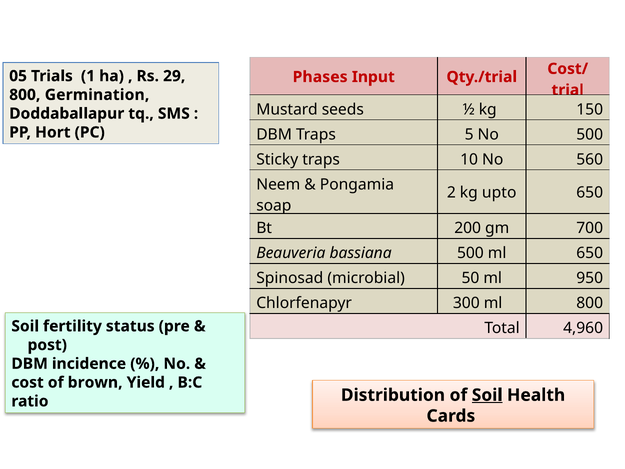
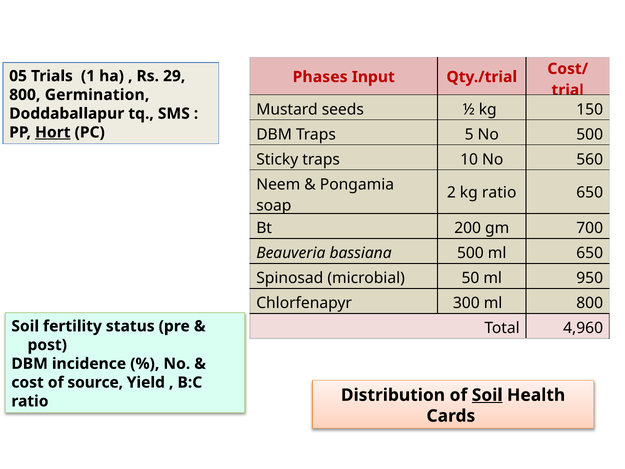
Hort underline: none -> present (53, 132)
kg upto: upto -> ratio (499, 192)
brown: brown -> source (95, 382)
